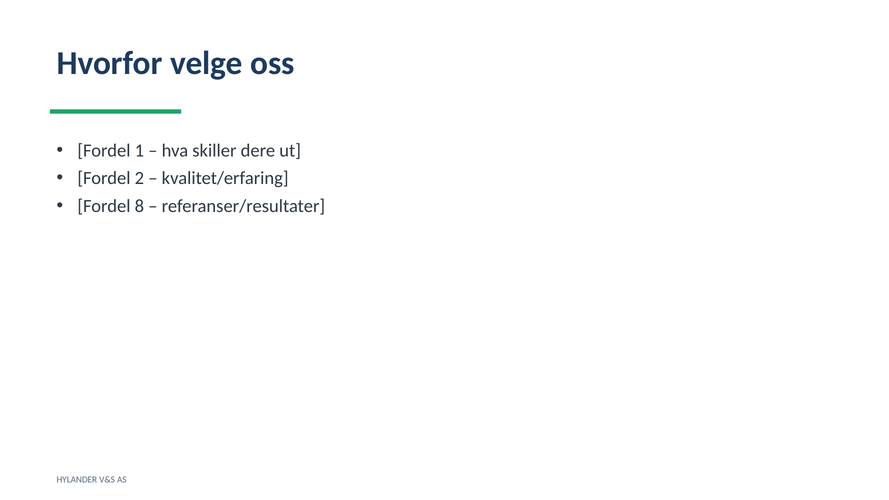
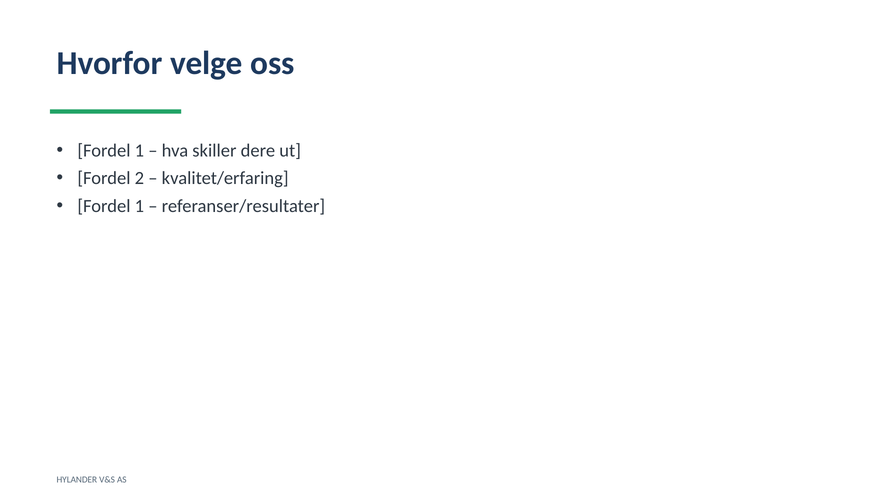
8: 8 -> 1 (139, 206)
